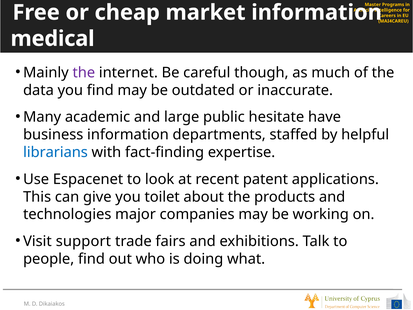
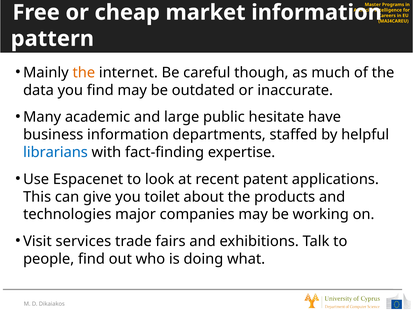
medical: medical -> pattern (52, 39)
the colour: purple -> orange (84, 73)
support: support -> services (83, 241)
